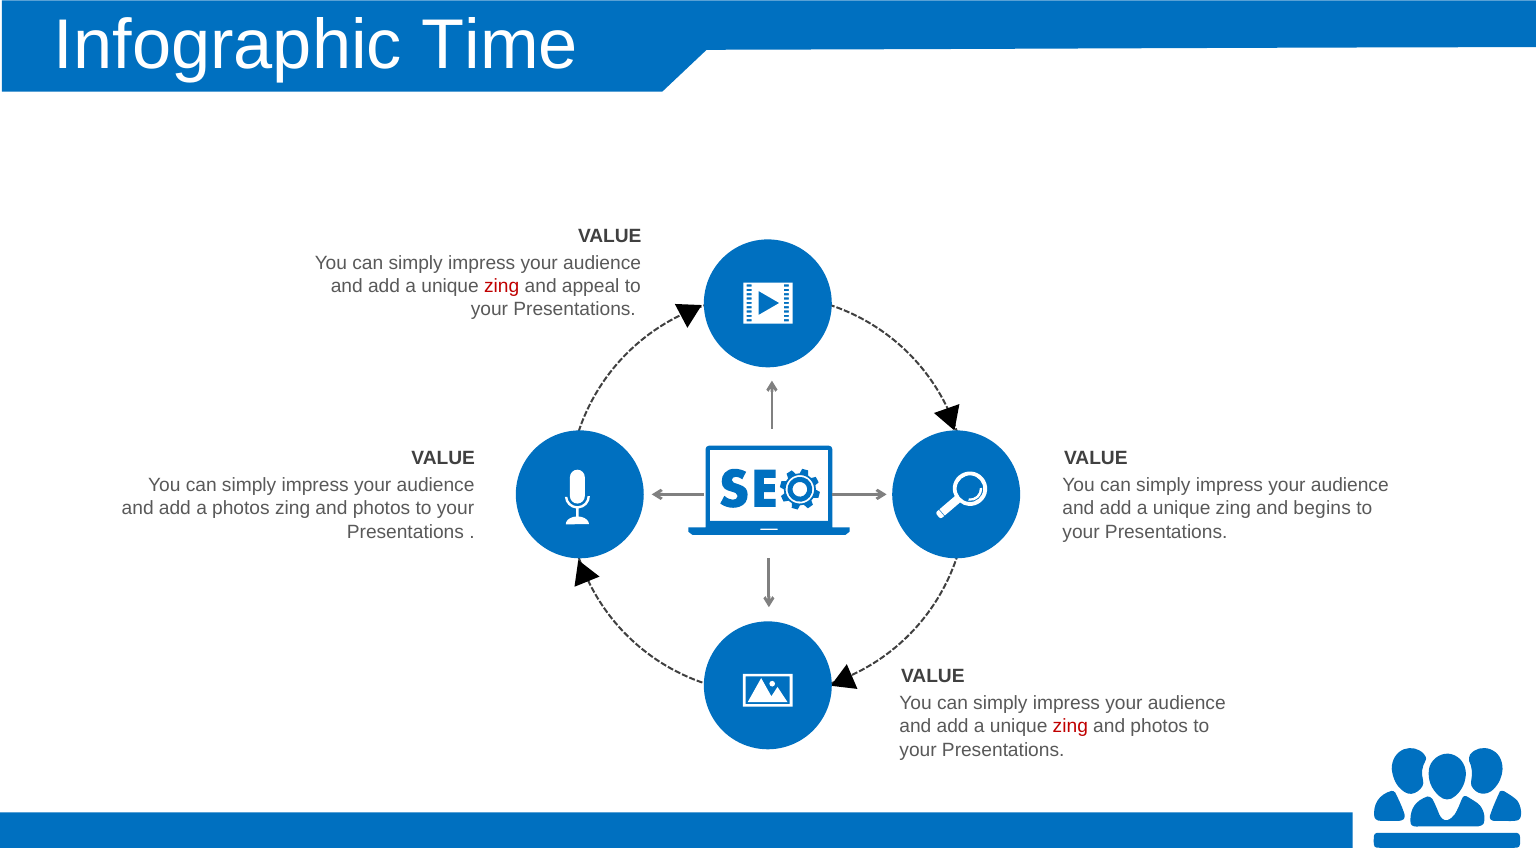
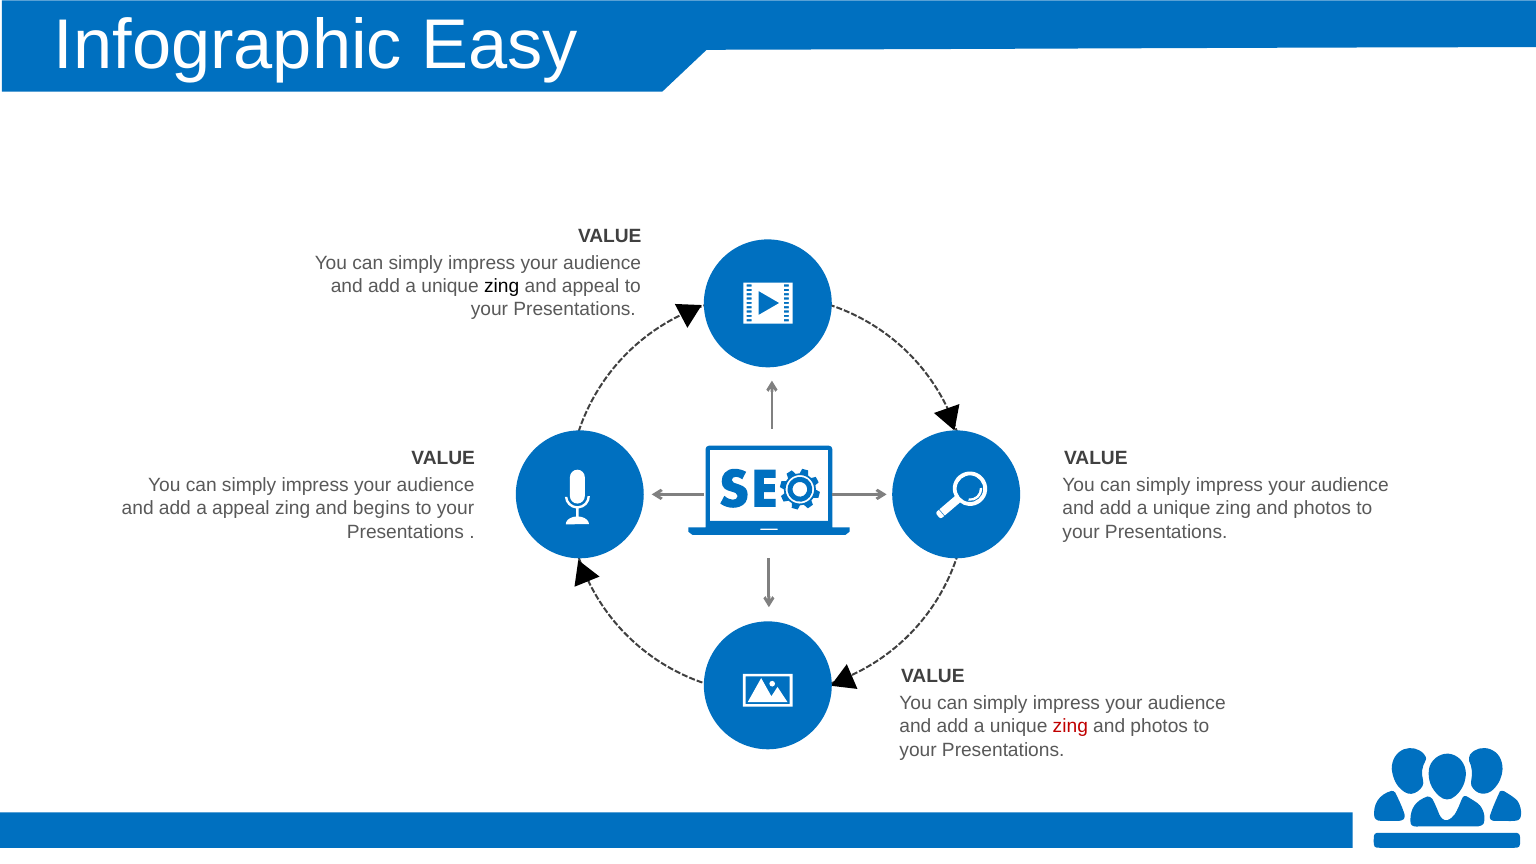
Time: Time -> Easy (500, 45)
zing colour: red -> black (502, 286)
a photos: photos -> appeal (241, 509)
photos: photos -> begins (381, 509)
begins: begins -> photos (1322, 509)
